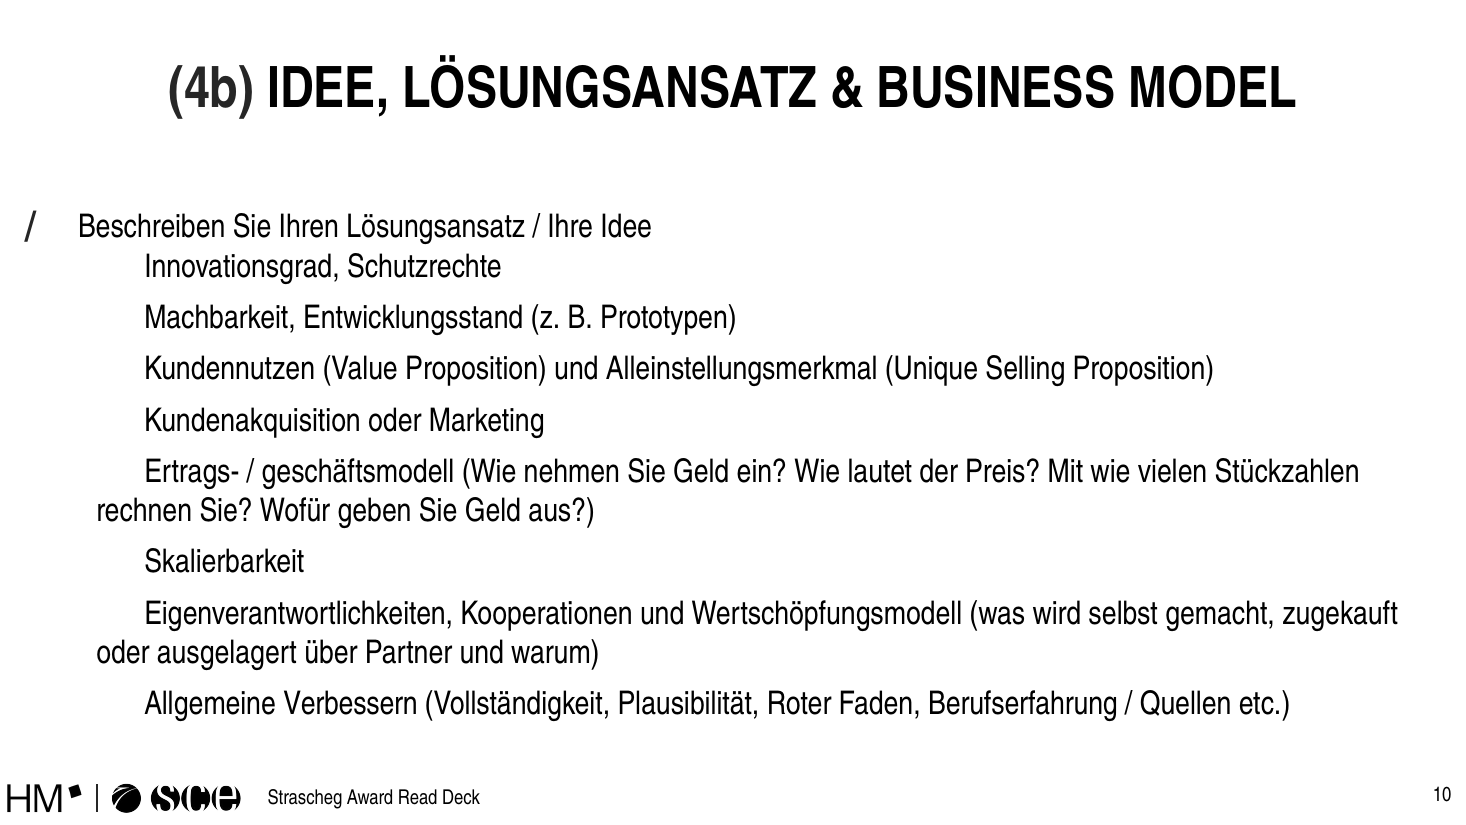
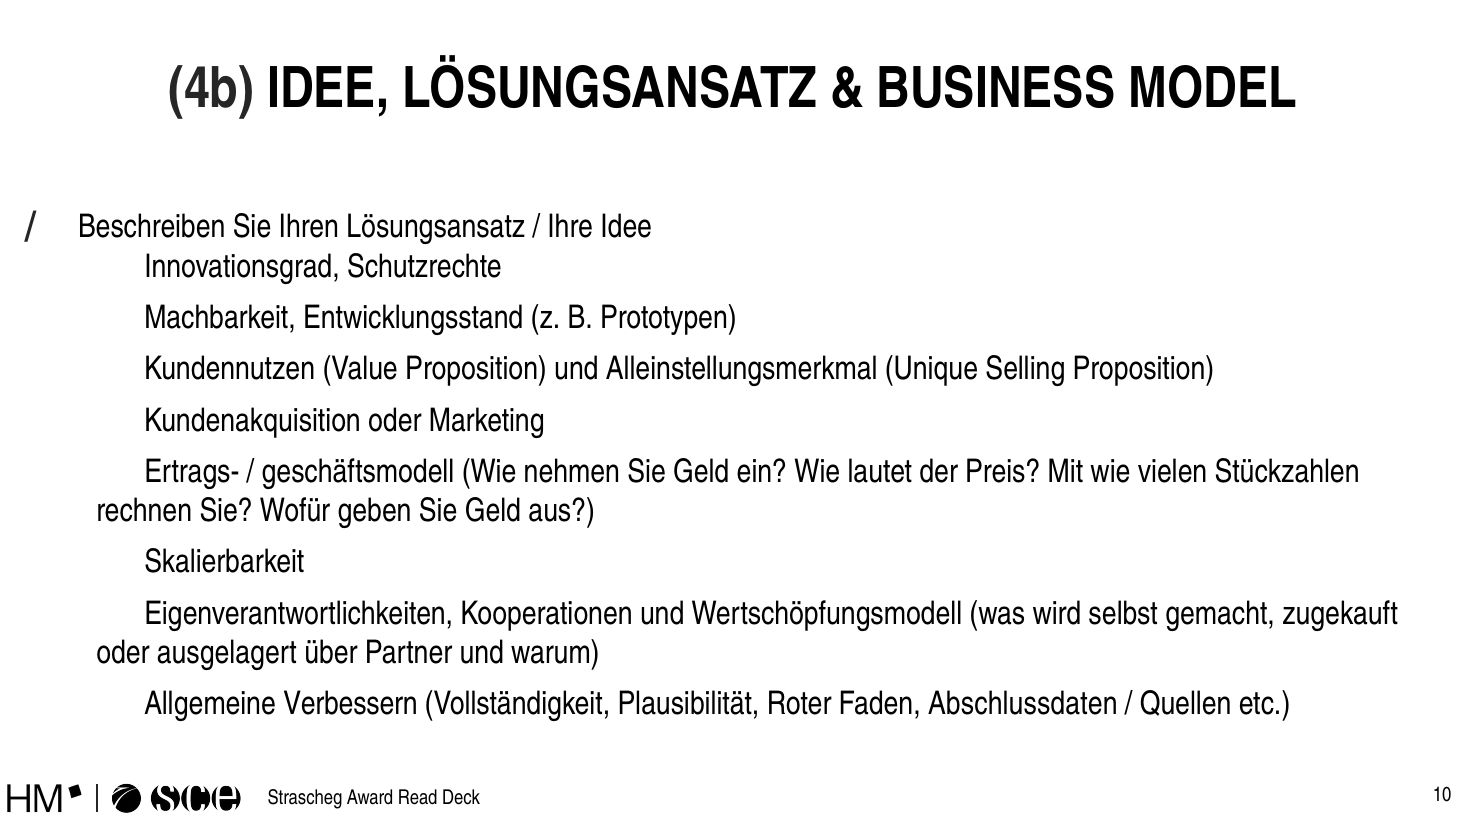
Berufserfahrung: Berufserfahrung -> Abschlussdaten (1023, 703)
